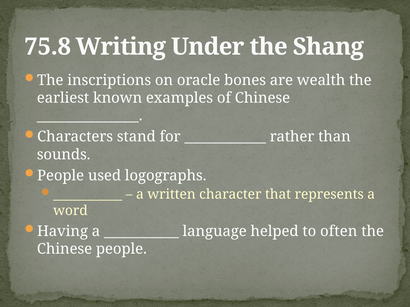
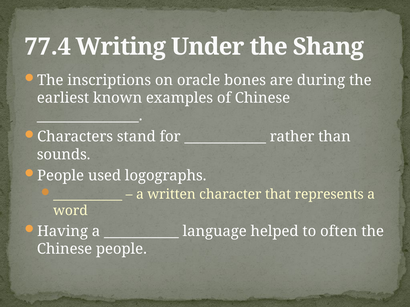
75.8: 75.8 -> 77.4 (48, 47)
wealth: wealth -> during (321, 80)
